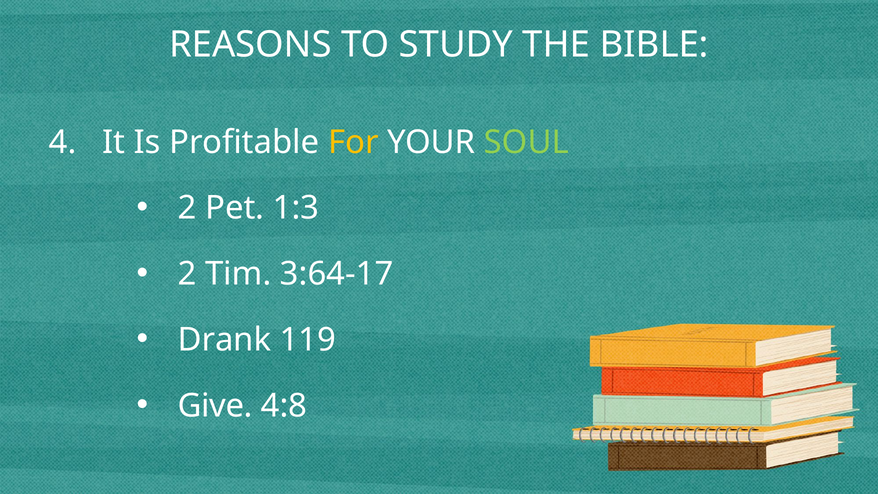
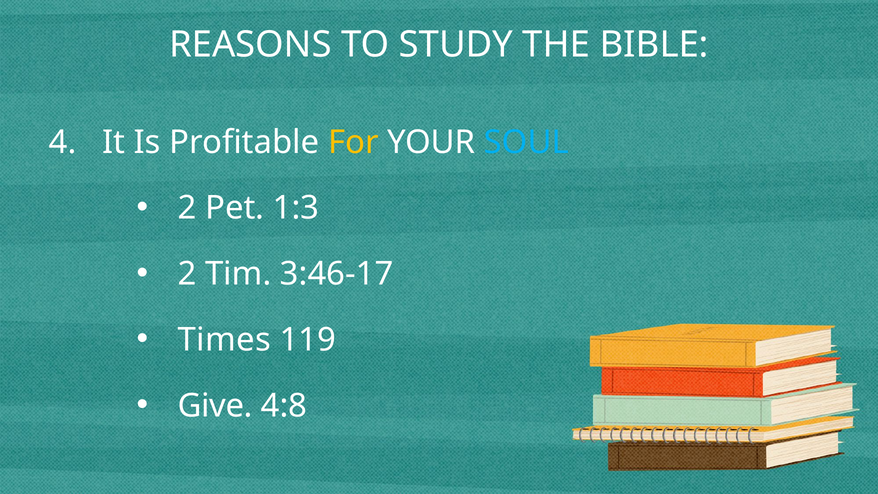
SOUL colour: light green -> light blue (526, 142)
3:64-17: 3:64-17 -> 3:46-17 (337, 274)
Drank: Drank -> Times (224, 340)
